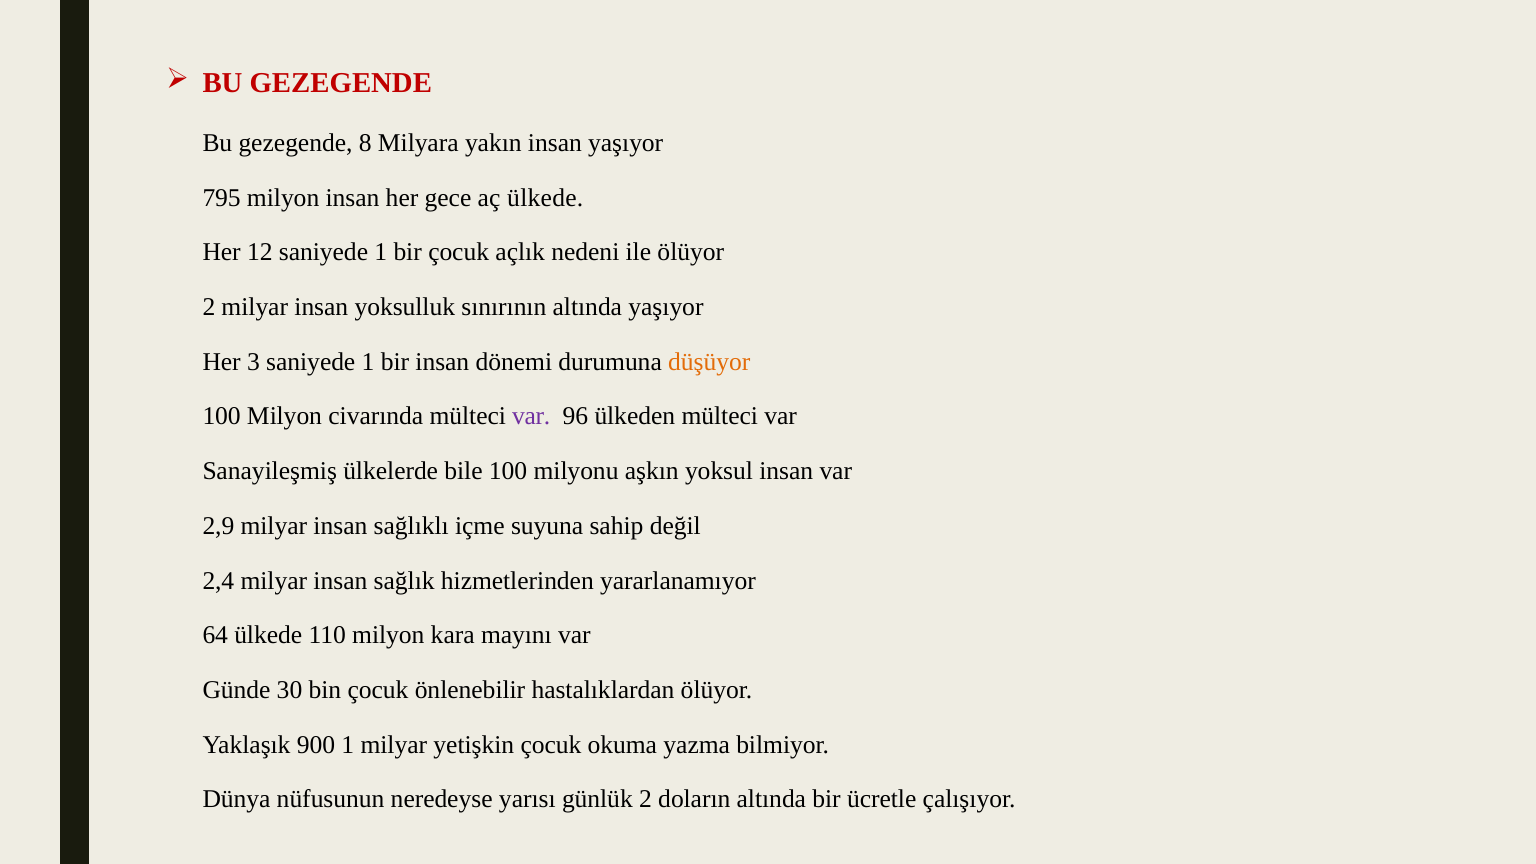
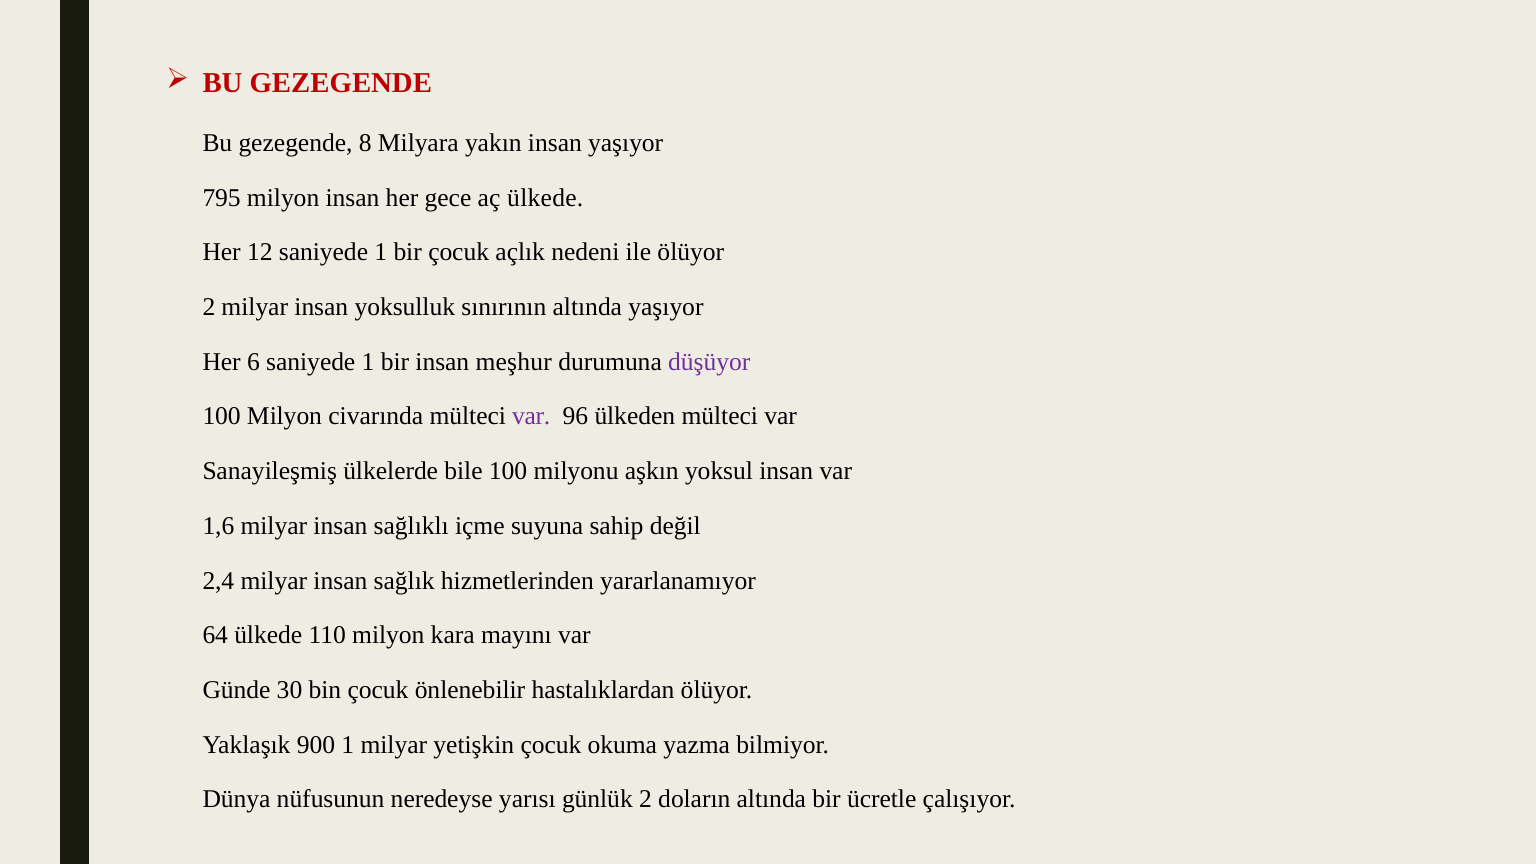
3: 3 -> 6 (253, 362)
dönemi: dönemi -> meşhur (514, 362)
düşüyor colour: orange -> purple (709, 362)
2,9: 2,9 -> 1,6 (218, 526)
